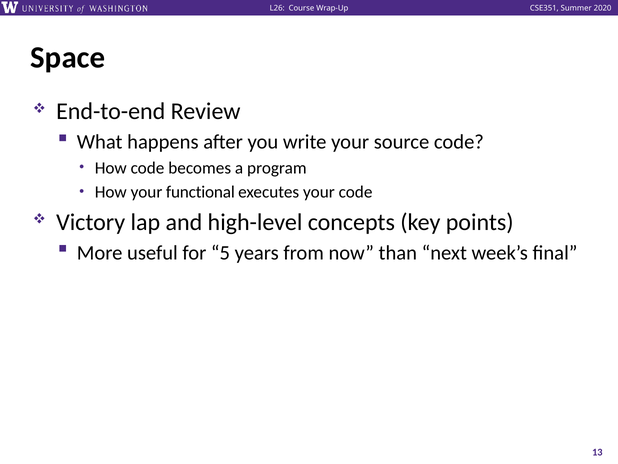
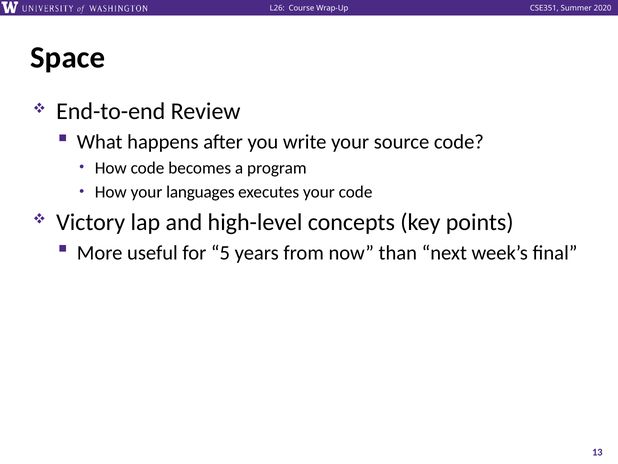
functional: functional -> languages (200, 192)
